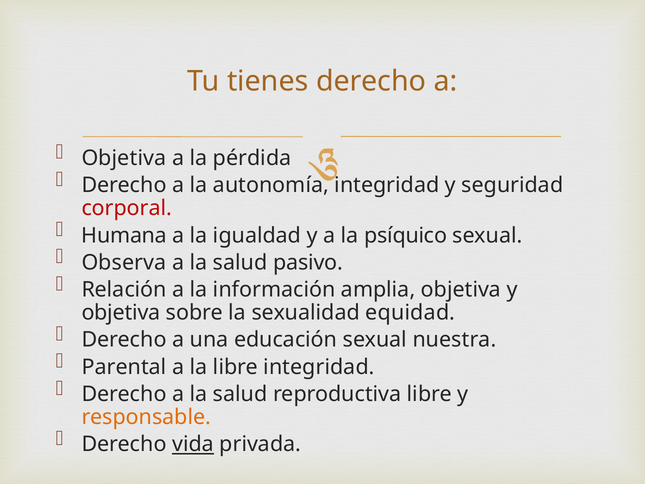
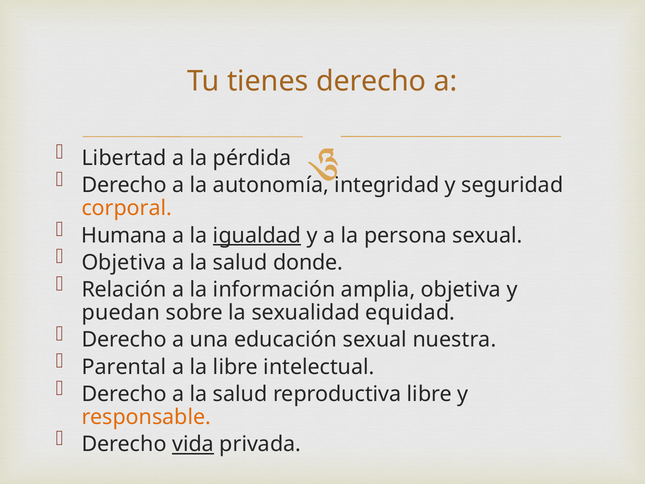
Objetiva: Objetiva -> Libertad (124, 158)
corporal colour: red -> orange (127, 208)
igualdad underline: none -> present (257, 235)
psíquico: psíquico -> persona (405, 235)
Observa: Observa -> Objetiva (124, 262)
pasivo: pasivo -> donde (308, 262)
objetiva: objetiva -> puedan (121, 313)
libre integridad: integridad -> intelectual (319, 367)
